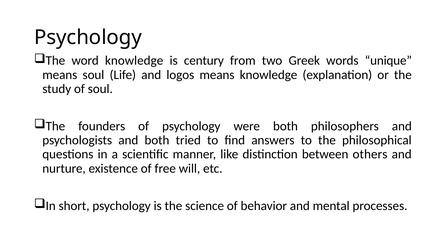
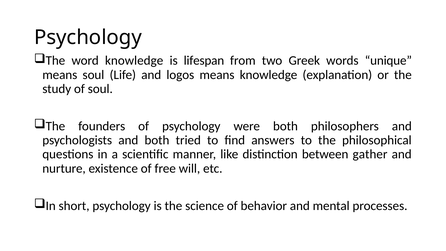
century: century -> lifespan (204, 61)
others: others -> gather (370, 154)
